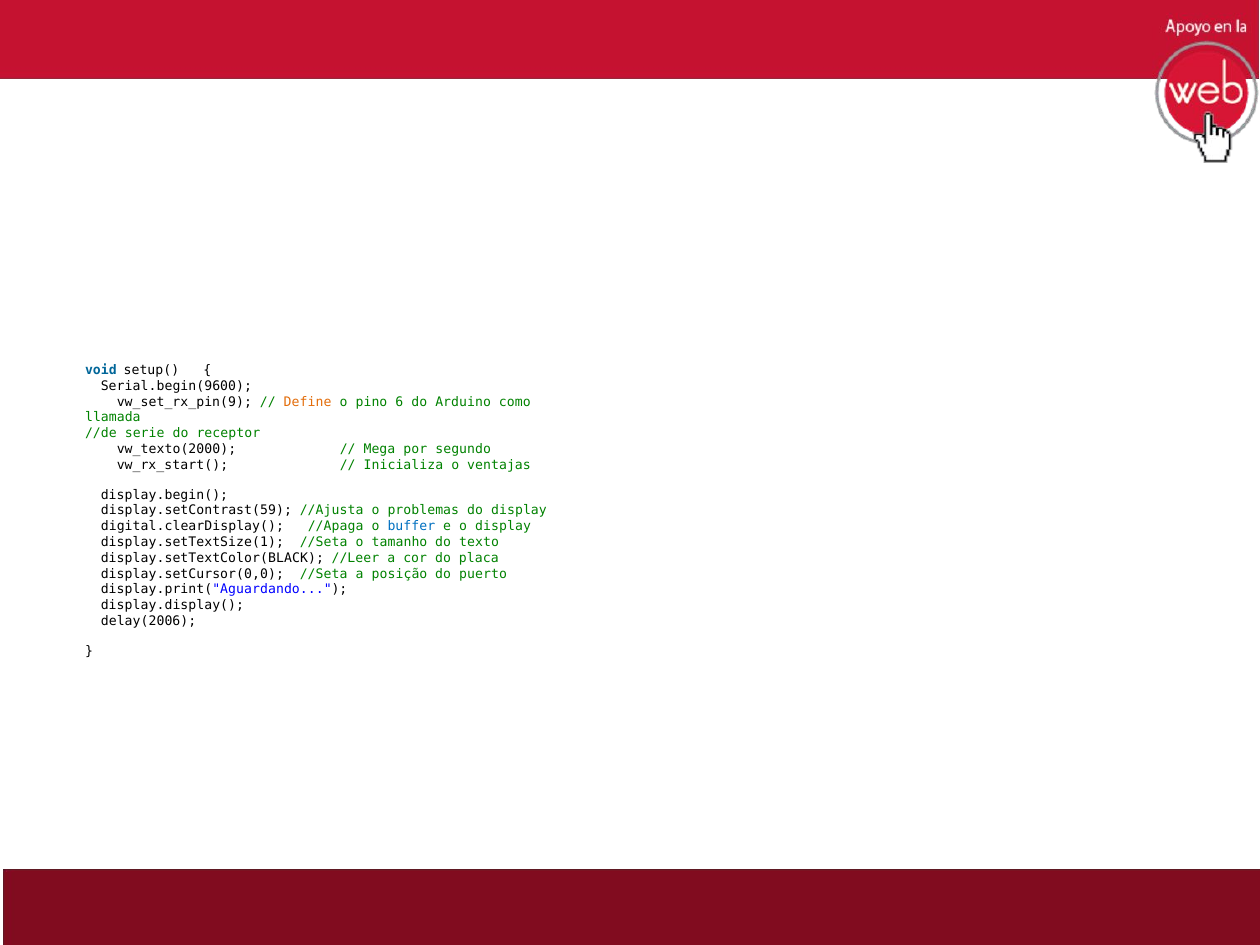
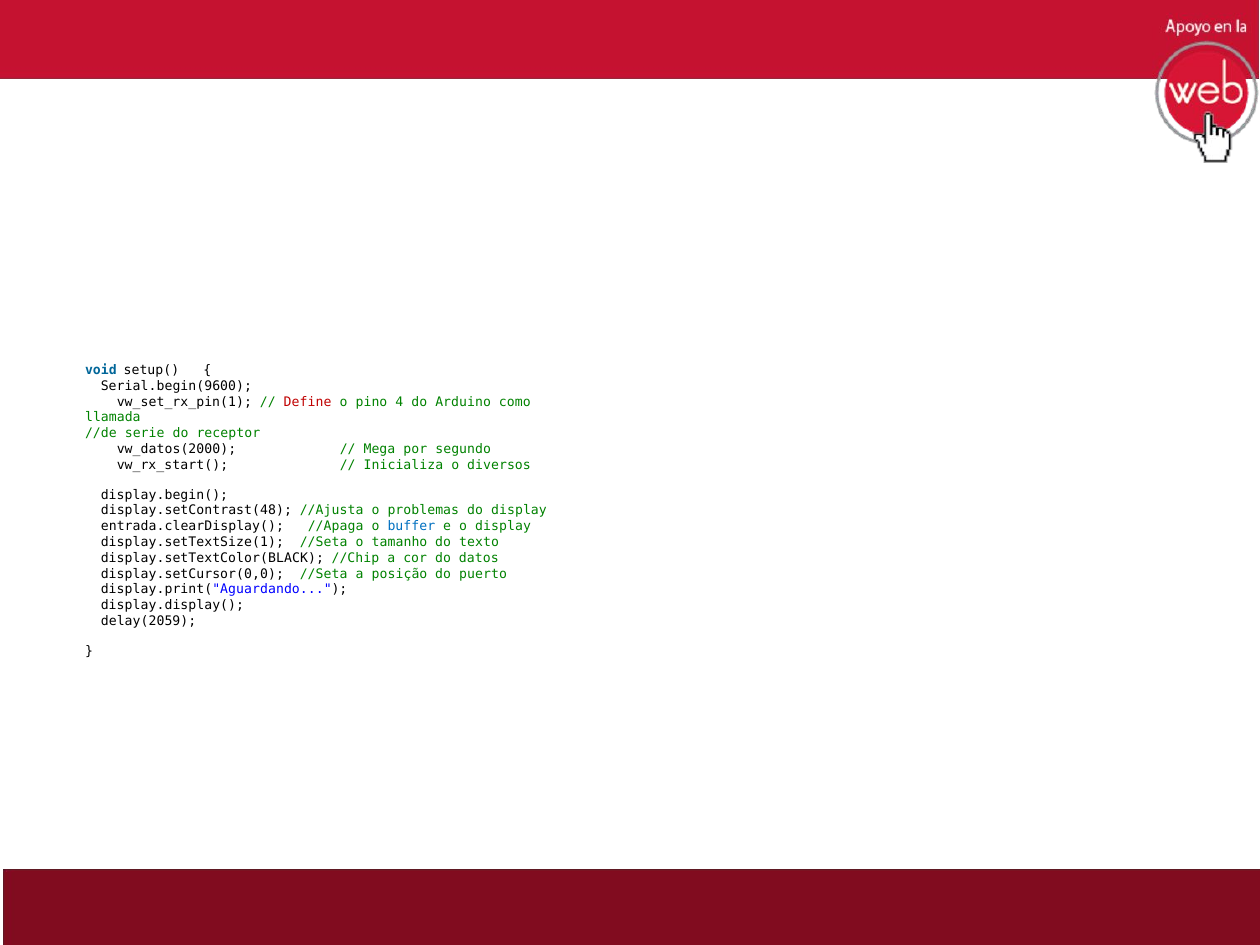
vw_set_rx_pin(9: vw_set_rx_pin(9 -> vw_set_rx_pin(1 (184, 402)
Define colour: orange -> red (308, 402)
6: 6 -> 4 (399, 402)
vw_texto(2000: vw_texto(2000 -> vw_datos(2000 (177, 449)
ventajas: ventajas -> diversos (499, 465)
display.setContrast(59: display.setContrast(59 -> display.setContrast(48 (196, 511)
digital.clearDisplay(: digital.clearDisplay( -> entrada.clearDisplay( (192, 526)
//Leer: //Leer -> //Chip (355, 558)
placa: placa -> datos (479, 558)
delay(2006: delay(2006 -> delay(2059 (149, 621)
